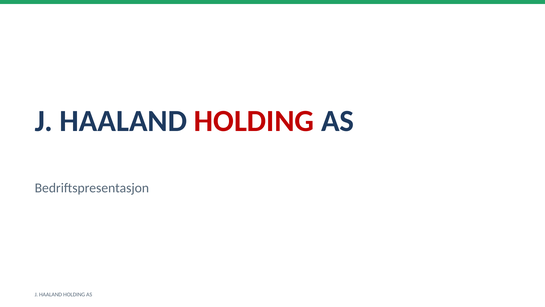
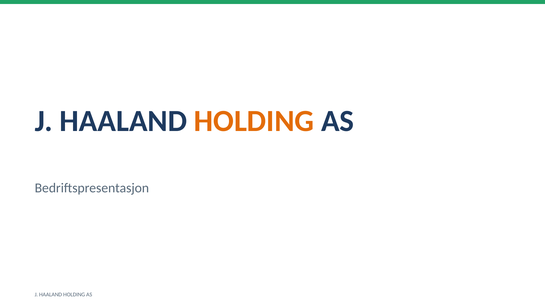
HOLDING colour: red -> orange (254, 121)
